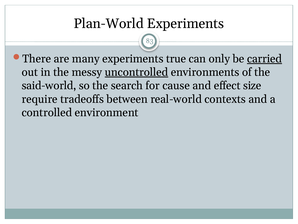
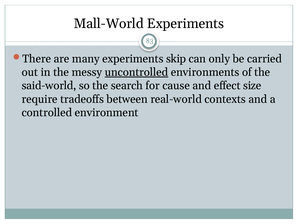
Plan-World: Plan-World -> Mall-World (109, 23)
true: true -> skip (176, 59)
carried underline: present -> none (264, 59)
